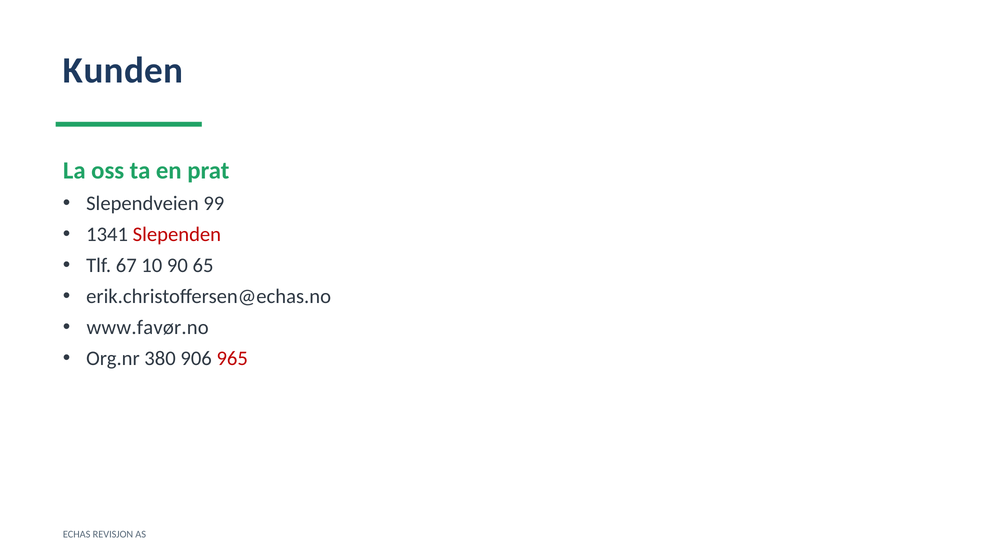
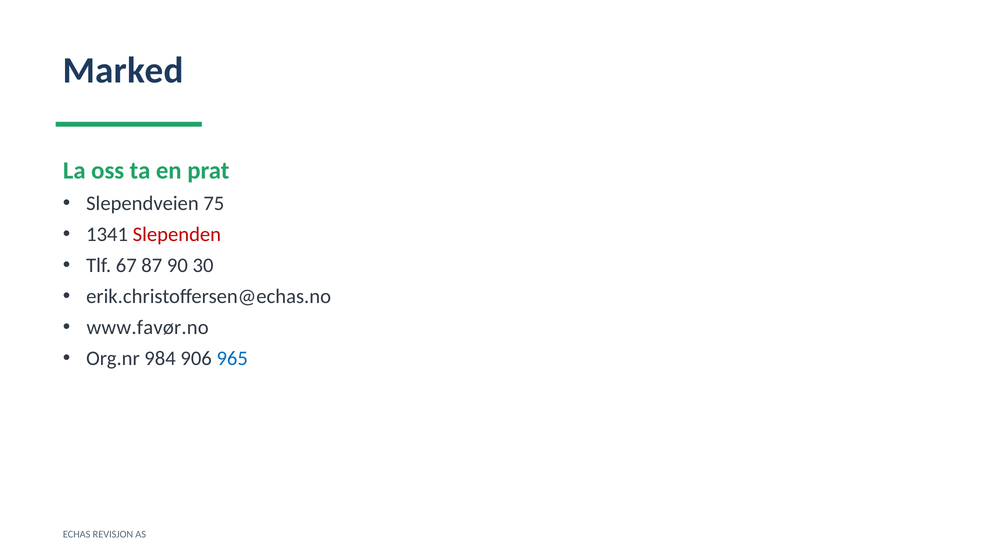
Kunden: Kunden -> Marked (123, 71)
99: 99 -> 75 (214, 204)
10: 10 -> 87 (152, 265)
65: 65 -> 30 (203, 265)
380: 380 -> 984 (160, 358)
965 colour: red -> blue (232, 358)
